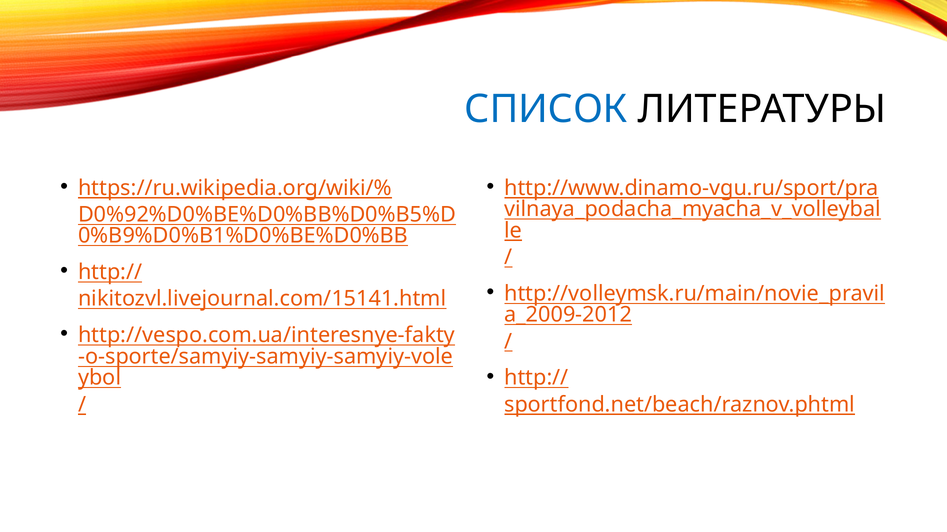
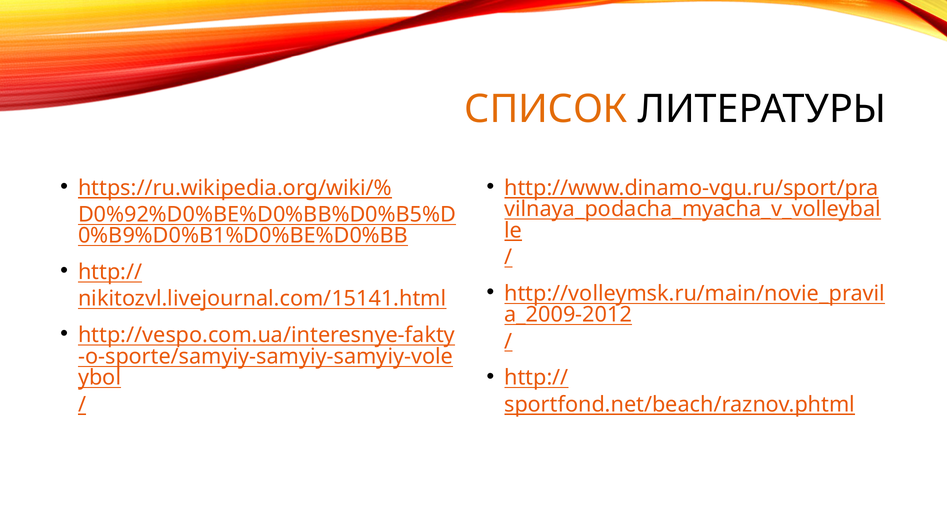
СПИСОК colour: blue -> orange (546, 109)
